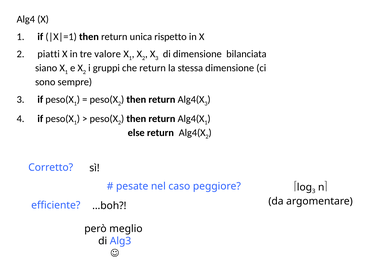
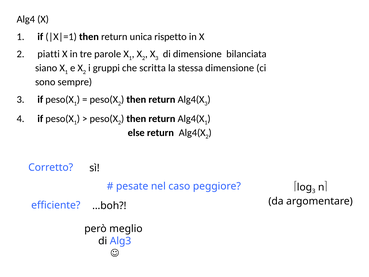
valore: valore -> parole (108, 54)
che return: return -> scritta (153, 68)
